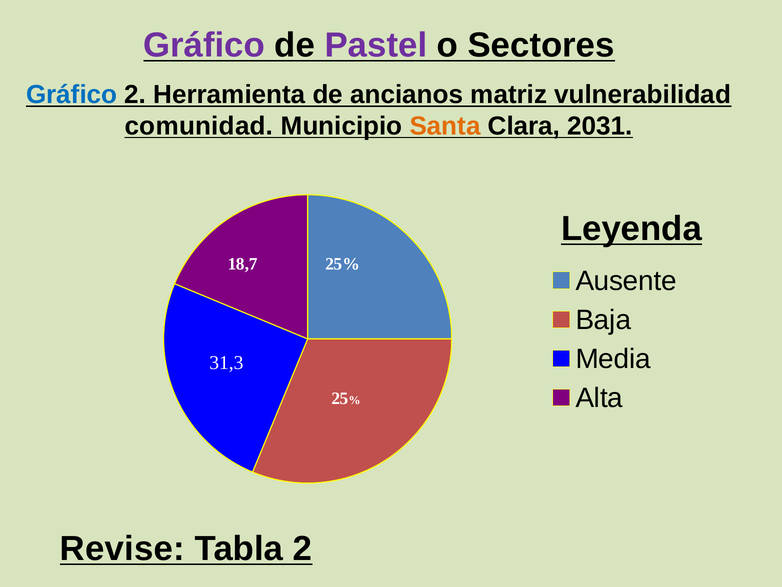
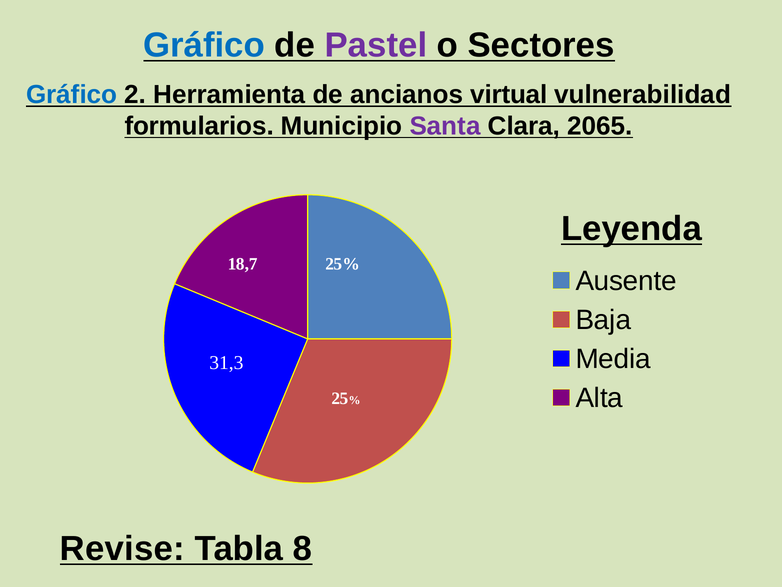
Gráfico colour: purple -> blue (204, 45)
matriz: matriz -> virtual (509, 95)
comunidad: comunidad -> formularios (199, 126)
Santa colour: orange -> purple (445, 126)
2031: 2031 -> 2065 (600, 126)
Tabla 2: 2 -> 8 (302, 548)
